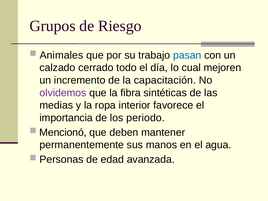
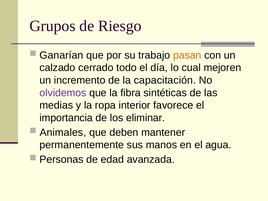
Animales: Animales -> Ganarían (61, 55)
pasan colour: blue -> orange (187, 55)
periodo: periodo -> eliminar (146, 118)
Mencionó: Mencionó -> Animales (63, 132)
